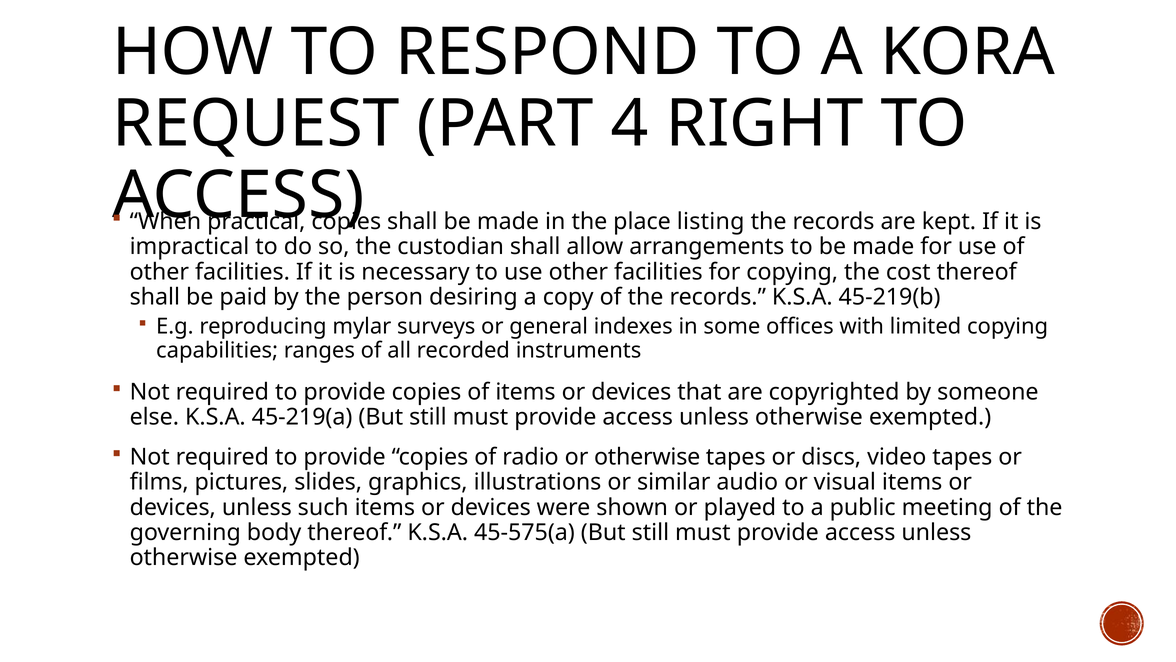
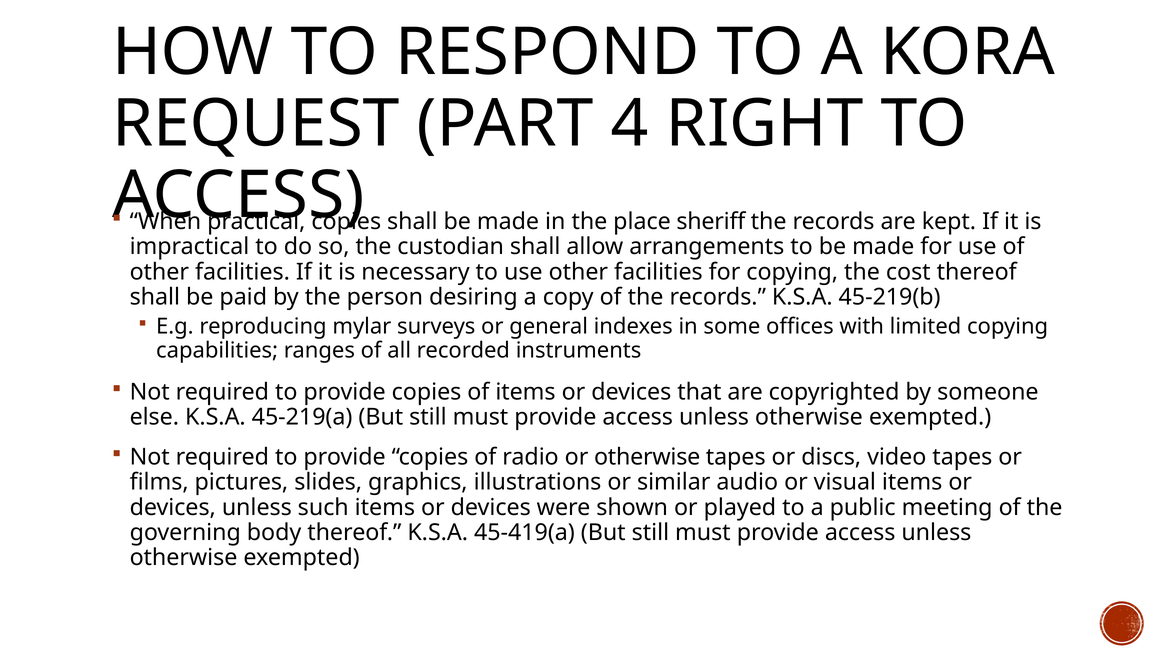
listing: listing -> sheriff (711, 221)
45-575(a: 45-575(a -> 45-419(a (524, 532)
